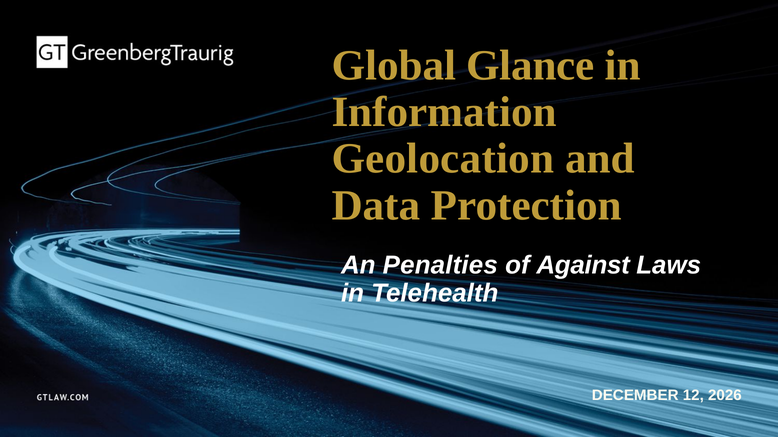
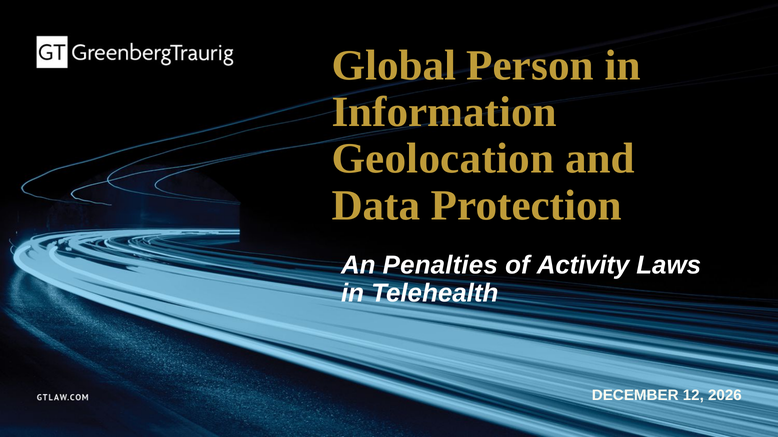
Glance: Glance -> Person (530, 66)
Against: Against -> Activity (583, 266)
